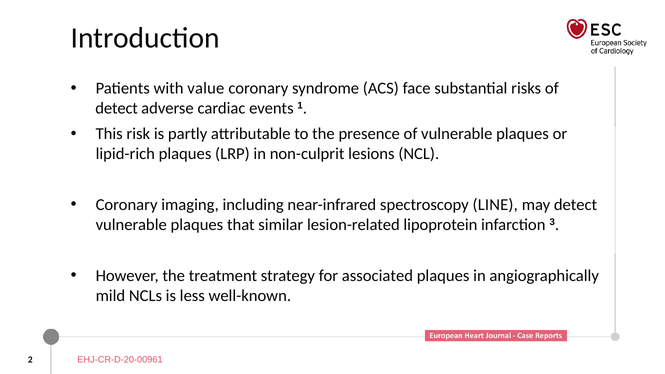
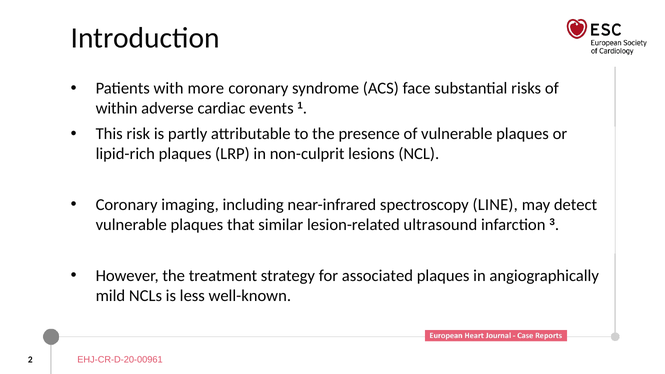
value: value -> more (206, 89)
detect: detect -> within (117, 108)
lipoprotein: lipoprotein -> ultrasound (440, 225)
